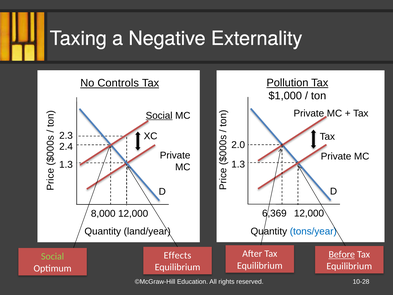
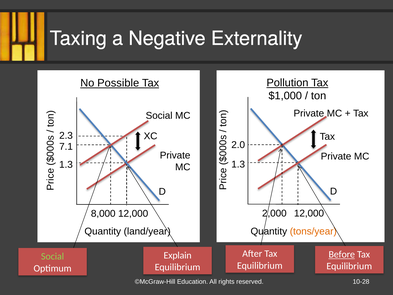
Controls: Controls -> Possible (118, 83)
Social underline: present -> none (159, 115)
2.4: 2.4 -> 7.1 (66, 147)
6,369: 6,369 -> 2,000 (274, 213)
tons/year colour: blue -> orange (313, 231)
Effects: Effects -> Explain (178, 255)
